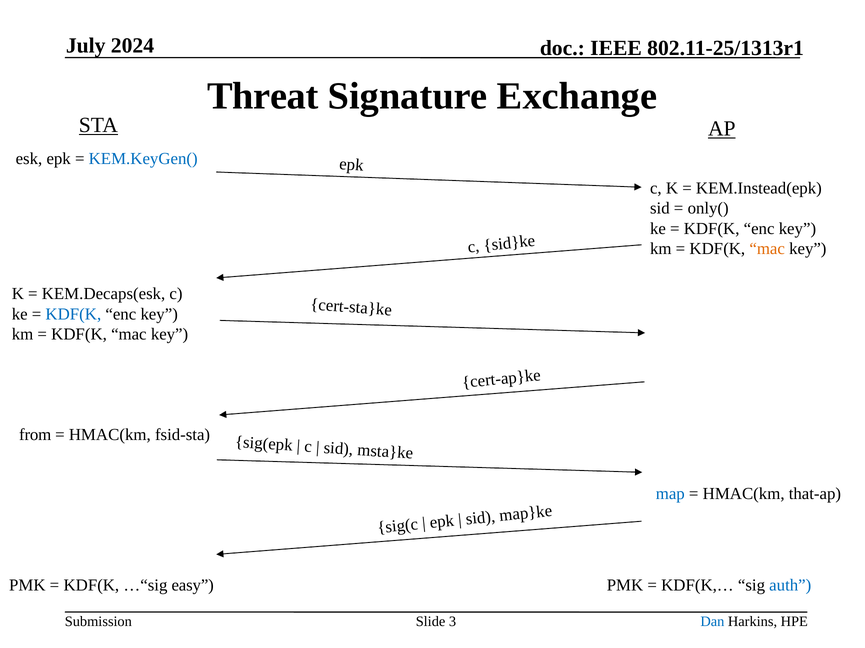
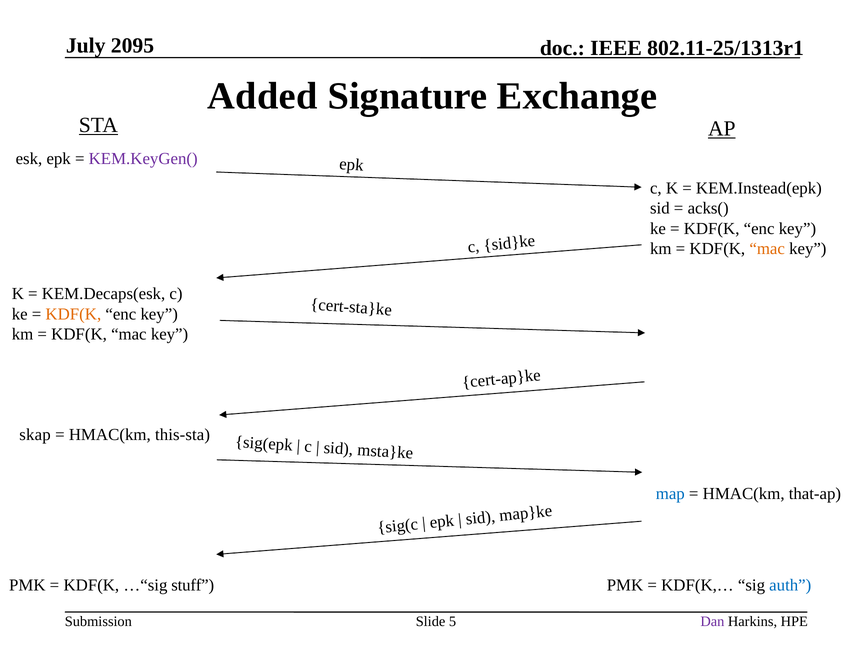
2024: 2024 -> 2095 (132, 46)
Threat: Threat -> Added (262, 96)
KEM.KeyGen( colour: blue -> purple (143, 159)
only(: only( -> acks( (708, 209)
KDF(K colour: blue -> orange (73, 314)
from: from -> skap (35, 435)
fsid-sta: fsid-sta -> this-sta (182, 435)
easy: easy -> stuff (193, 586)
3: 3 -> 5 (453, 622)
Dan colour: blue -> purple (712, 622)
